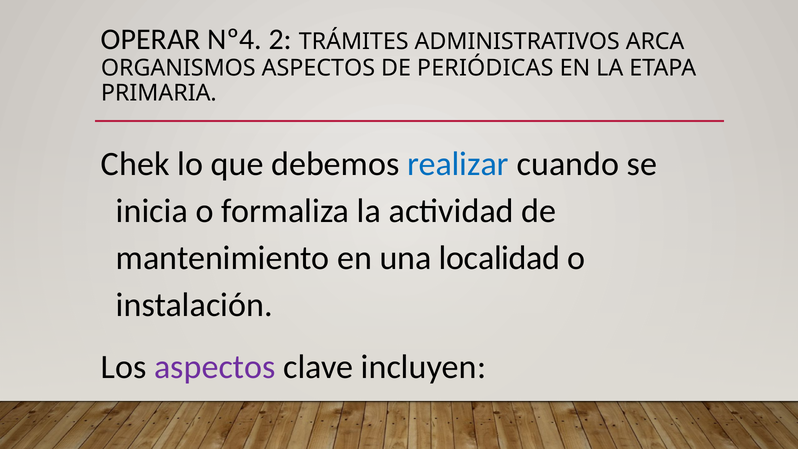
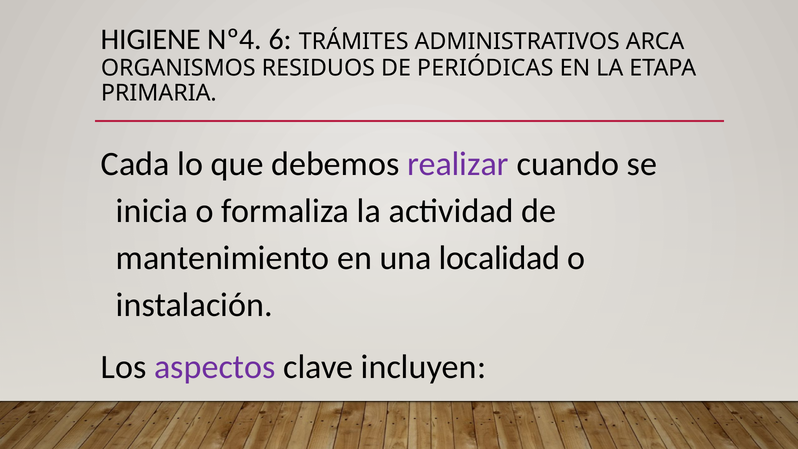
OPERAR: OPERAR -> HIGIENE (151, 39)
2: 2 -> 6 (280, 39)
ORGANISMOS ASPECTOS: ASPECTOS -> RESIDUOS (318, 68)
Chek: Chek -> Cada (135, 164)
realizar colour: blue -> purple (458, 164)
